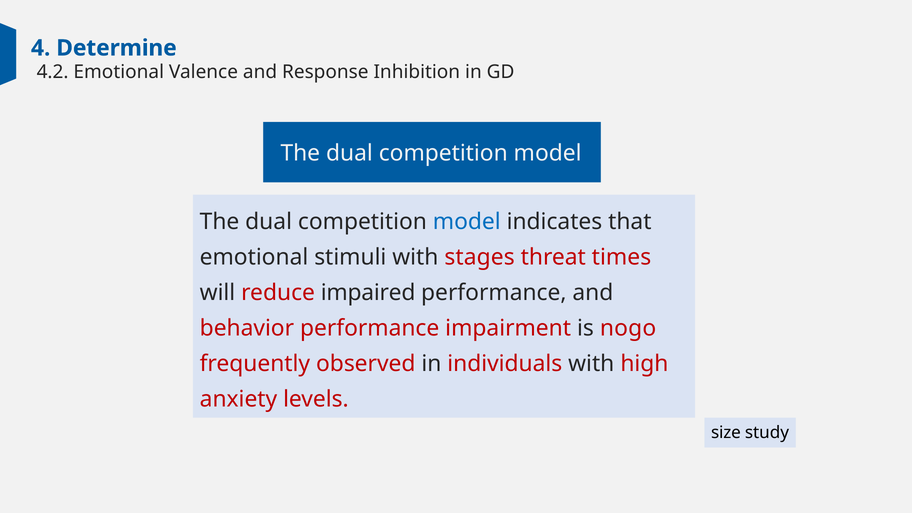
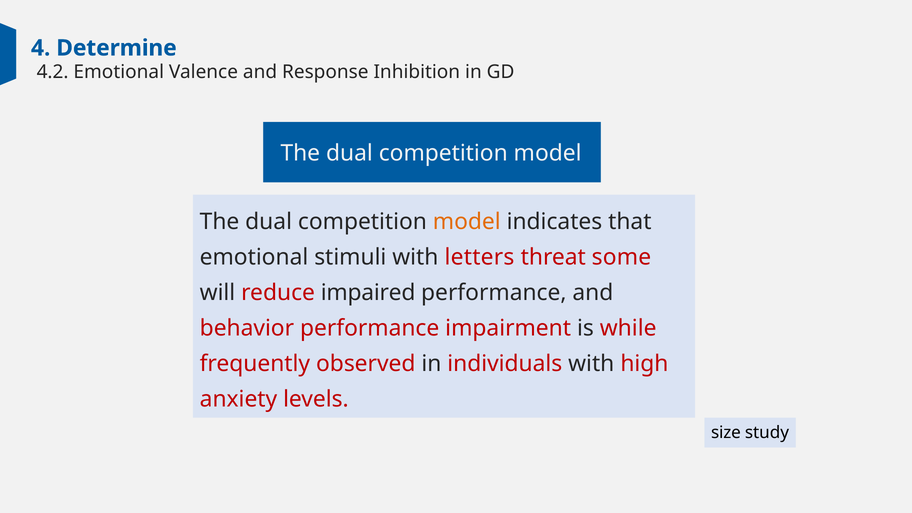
model colour: blue -> orange (467, 221)
stages: stages -> letters (480, 257)
times: times -> some (621, 257)
nogo: nogo -> while (628, 328)
